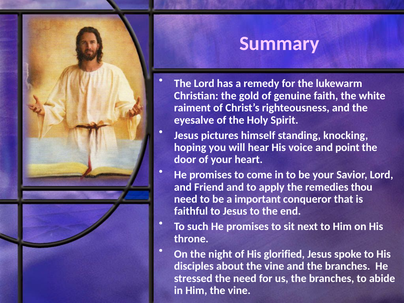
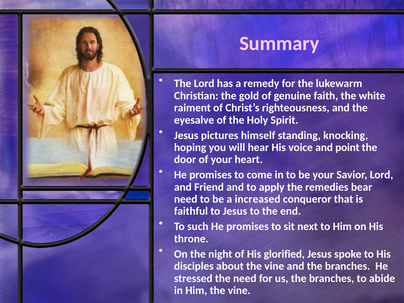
thou: thou -> bear (362, 187)
important: important -> increased (258, 199)
